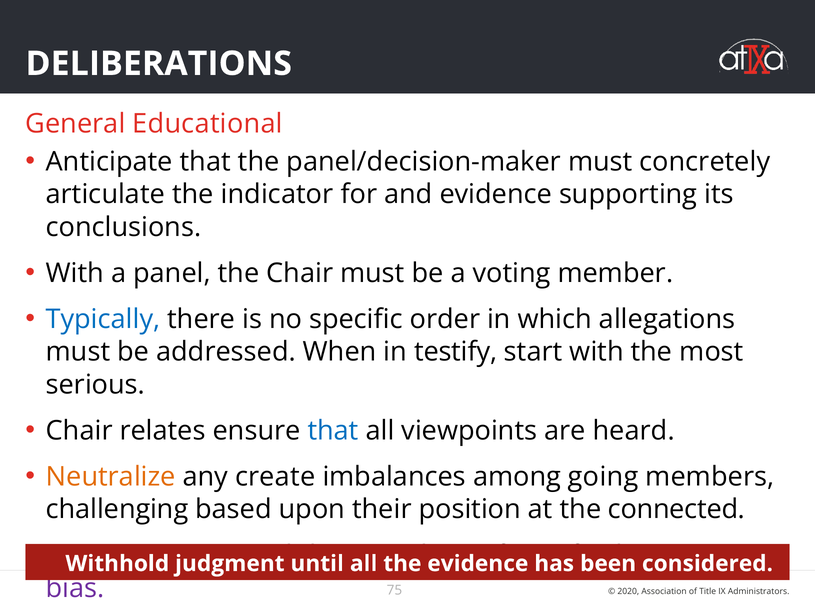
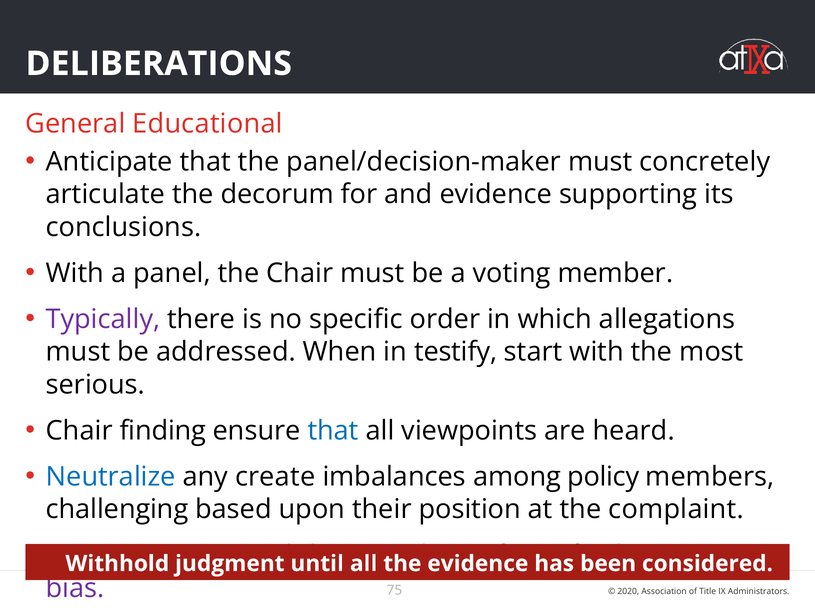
indicator: indicator -> decorum (277, 195)
Typically colour: blue -> purple (103, 320)
relates: relates -> finding (163, 431)
Neutralize colour: orange -> blue (111, 477)
going: going -> policy (603, 477)
connected: connected -> complaint (676, 510)
